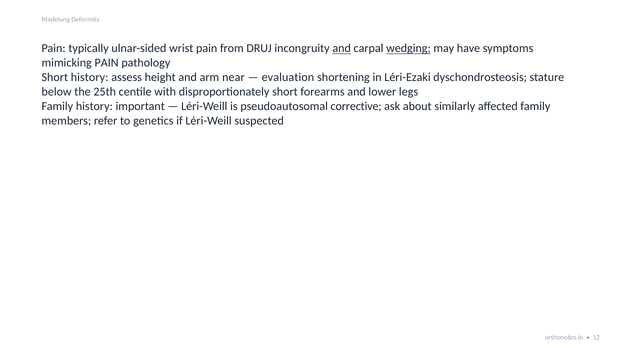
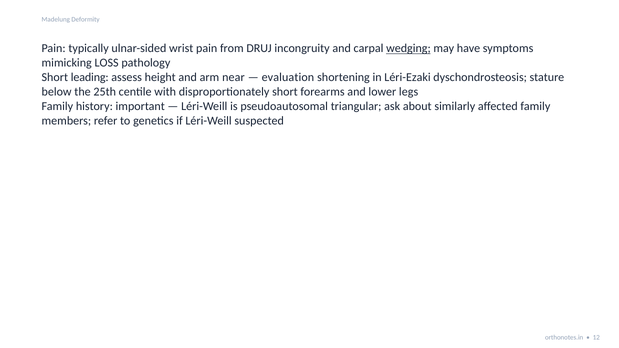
and underline: present -> none (342, 49)
mimicking PAIN: PAIN -> LOSS (107, 63)
Short history: history -> leading (90, 77)
corrective: corrective -> triangular (356, 106)
